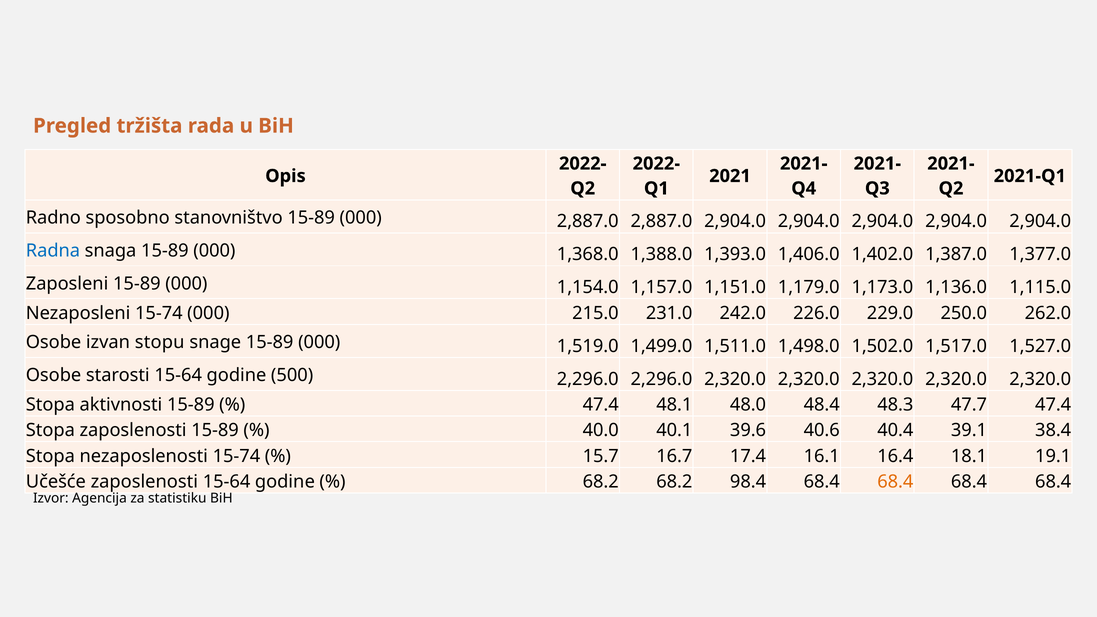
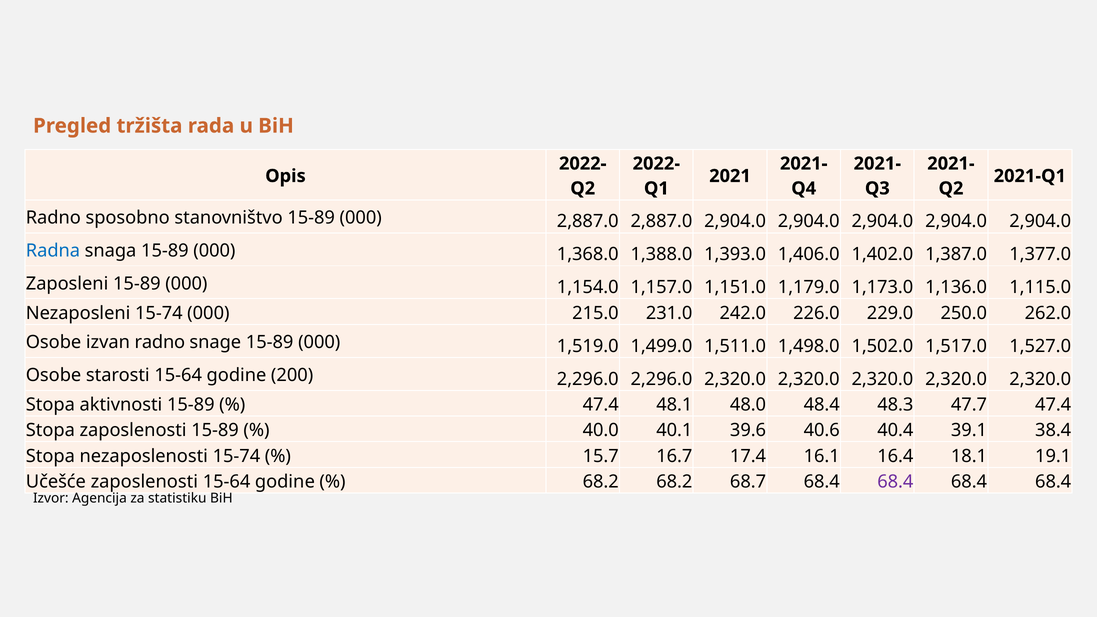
izvan stopu: stopu -> radno (160, 342)
500: 500 -> 200 (292, 375)
98.4: 98.4 -> 68.7 (748, 482)
68.4 colour: orange -> purple (895, 482)
